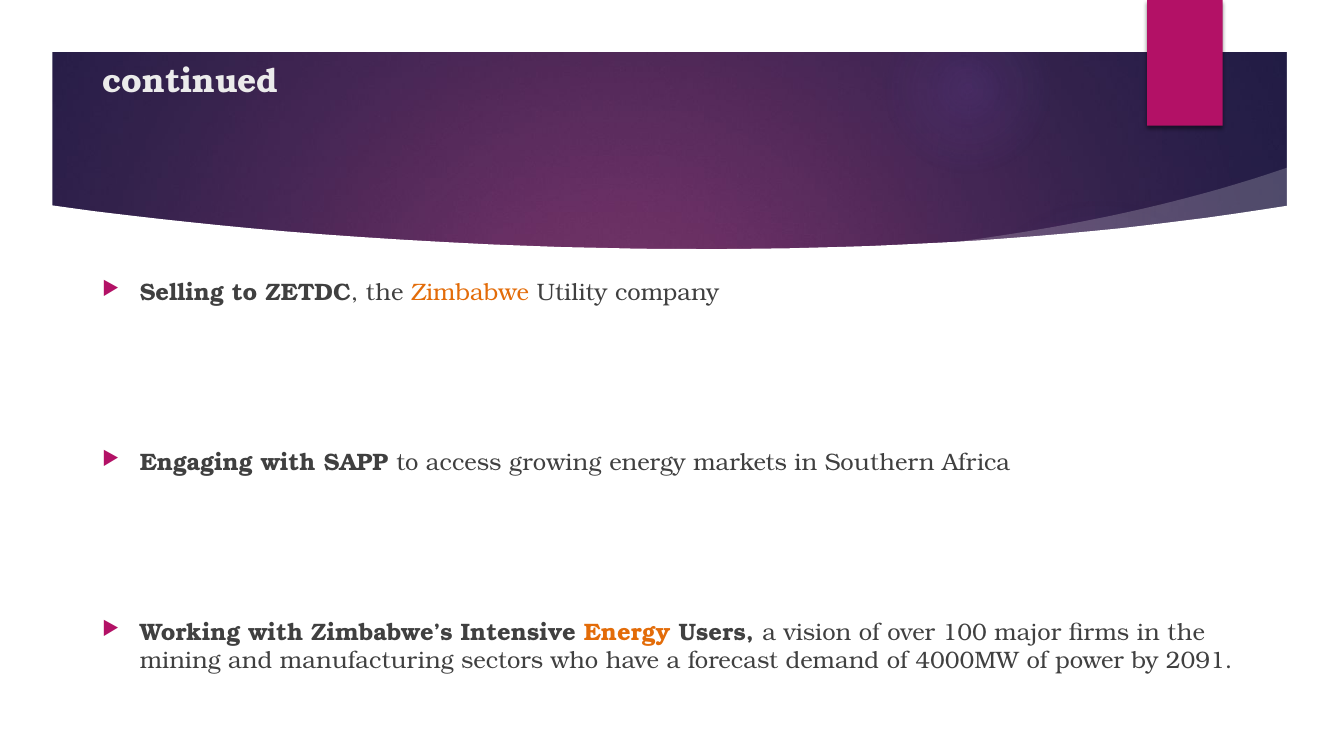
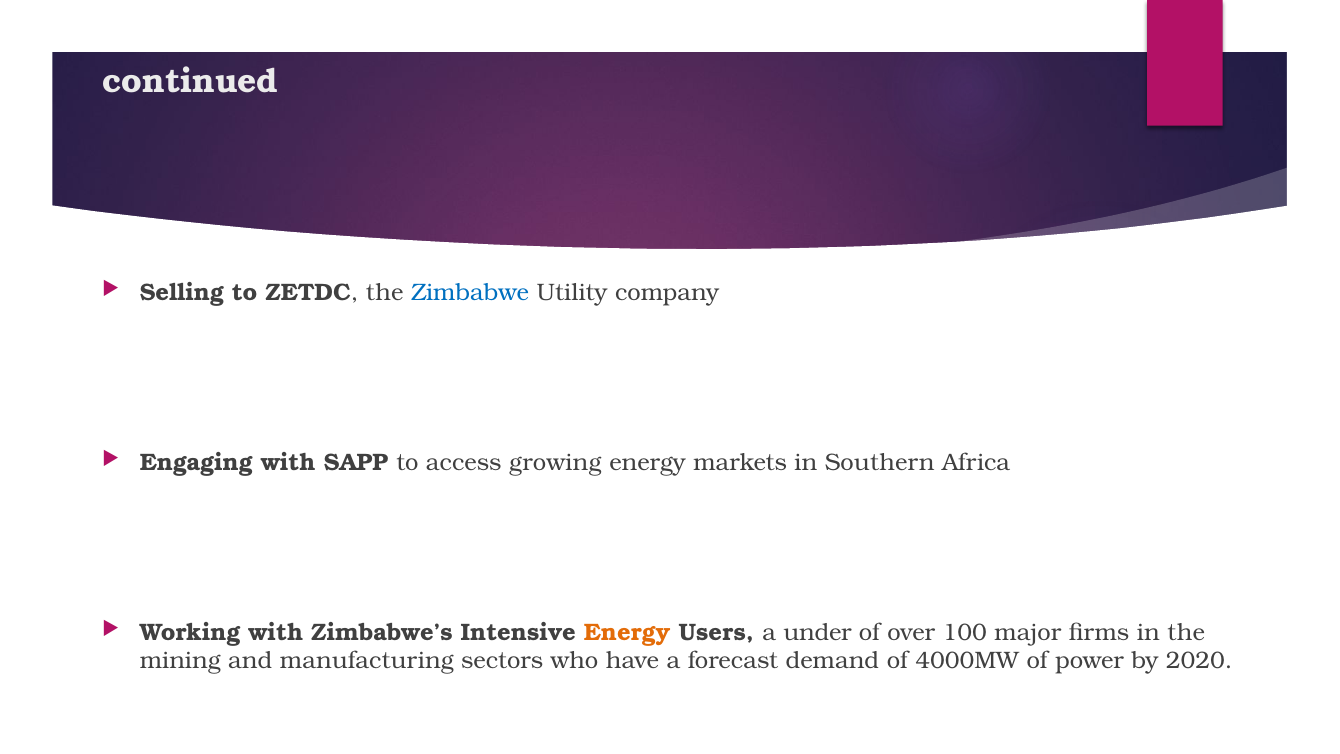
Zimbabwe colour: orange -> blue (470, 292)
vision: vision -> under (817, 632)
2091: 2091 -> 2020 (1199, 661)
